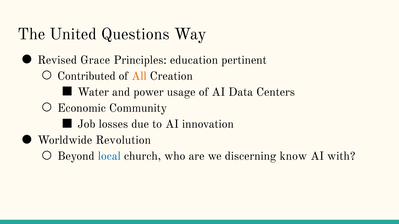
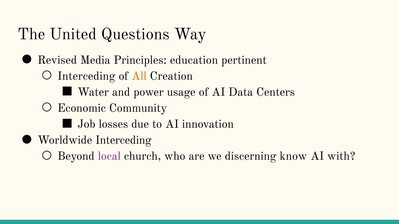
Grace: Grace -> Media (95, 60)
Contributed: Contributed -> Interceding (86, 76)
Worldwide Revolution: Revolution -> Interceding (123, 140)
local colour: blue -> purple (109, 156)
